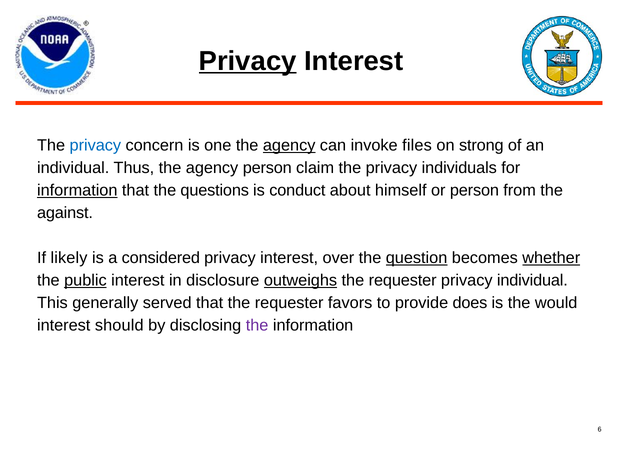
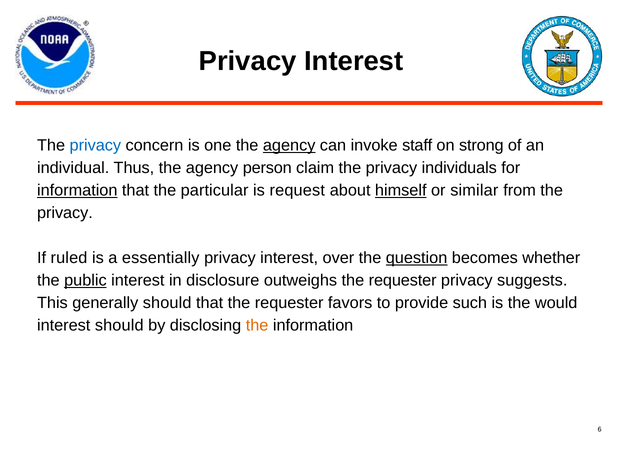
Privacy underline: present -> none (248, 61)
files: files -> staff (417, 146)
questions: questions -> particular (215, 191)
conduct: conduct -> request (297, 191)
himself underline: none -> present (401, 191)
or person: person -> similar (474, 191)
against: against -> privacy (65, 213)
likely: likely -> ruled (69, 258)
considered: considered -> essentially (161, 258)
whether underline: present -> none (551, 258)
outweighs underline: present -> none (300, 281)
privacy individual: individual -> suggests (532, 281)
generally served: served -> should (167, 303)
does: does -> such (470, 303)
the colour: purple -> orange (257, 326)
